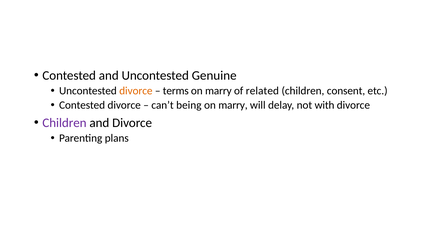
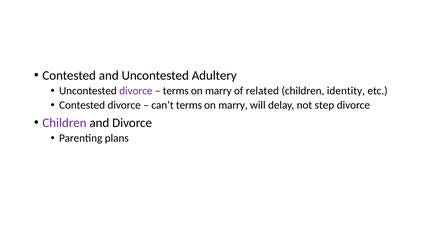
Genuine: Genuine -> Adultery (214, 75)
divorce colour: orange -> purple (136, 91)
consent: consent -> identity (346, 91)
can’t being: being -> terms (189, 105)
with: with -> step (324, 105)
